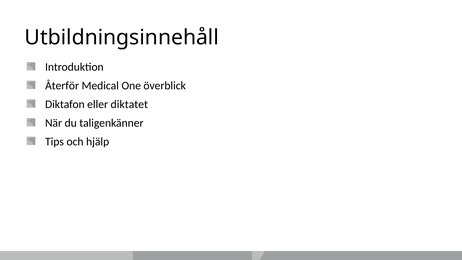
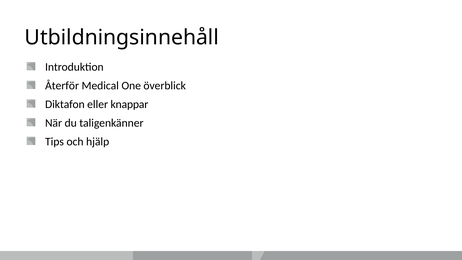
diktatet: diktatet -> knappar (129, 104)
